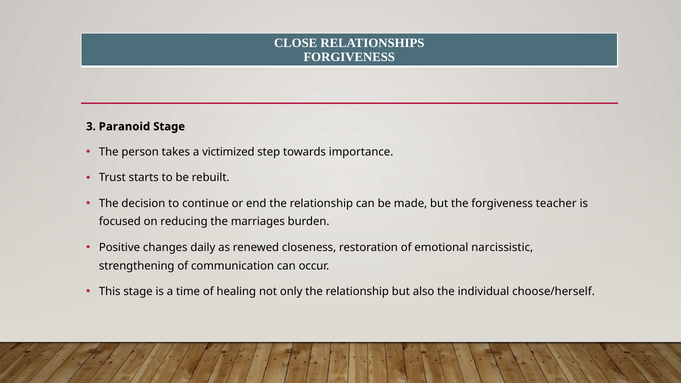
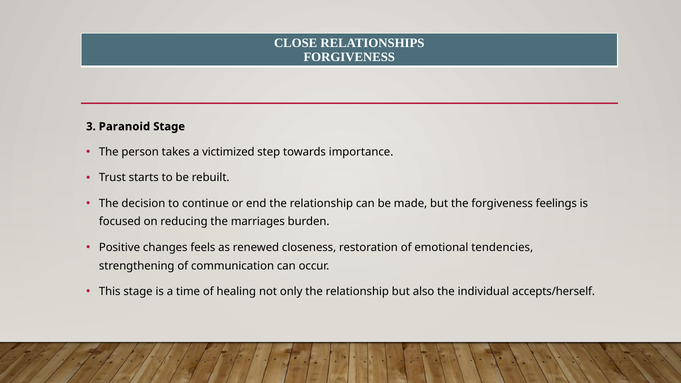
teacher: teacher -> feelings (556, 203)
daily: daily -> feels (203, 247)
narcissistic: narcissistic -> tendencies (502, 247)
choose/herself: choose/herself -> accepts/herself (554, 291)
